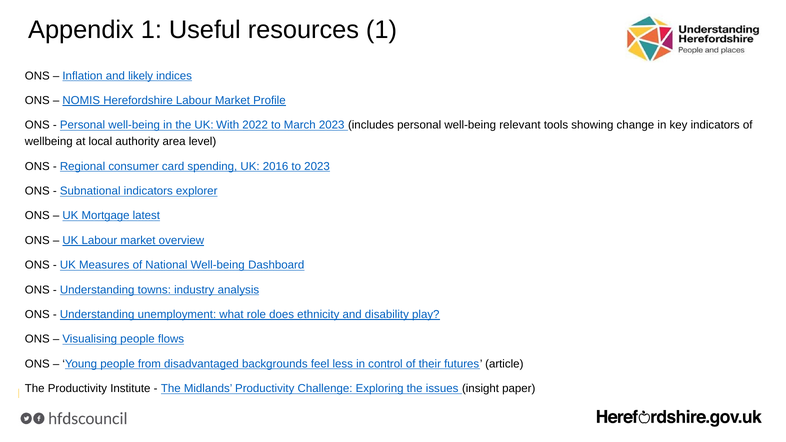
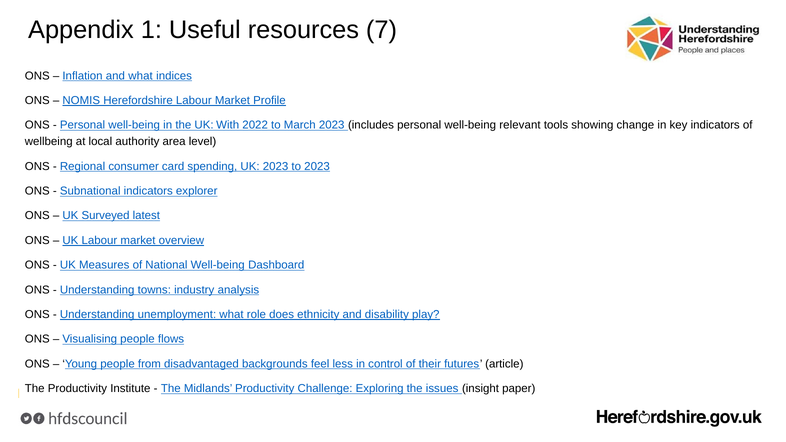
resources 1: 1 -> 7 (382, 30)
and likely: likely -> what (141, 76)
UK 2016: 2016 -> 2023 (276, 166)
Mortgage: Mortgage -> Surveyed (106, 216)
